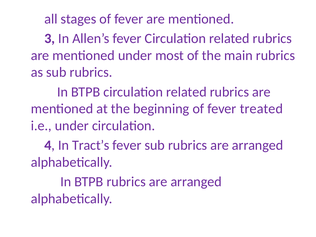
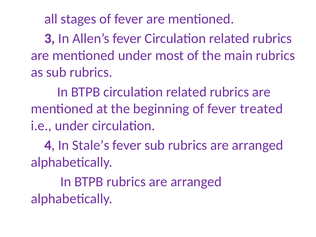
Tract’s: Tract’s -> Stale’s (91, 145)
